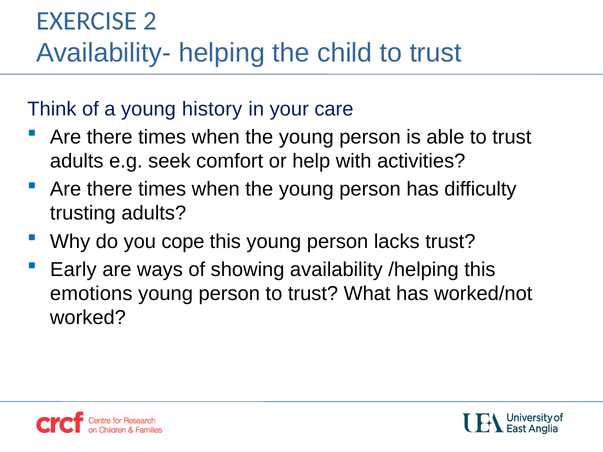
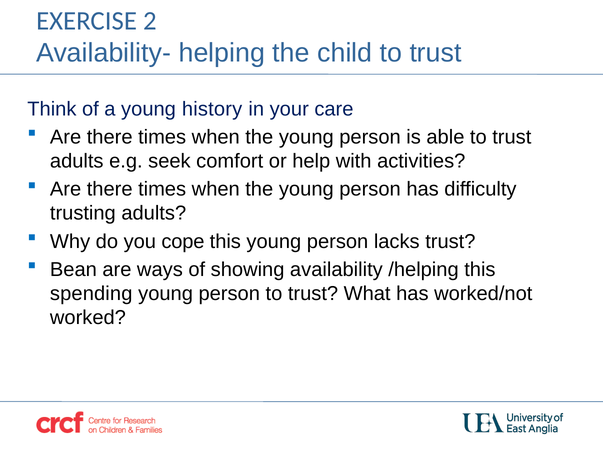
Early: Early -> Bean (73, 270)
emotions: emotions -> spending (91, 294)
